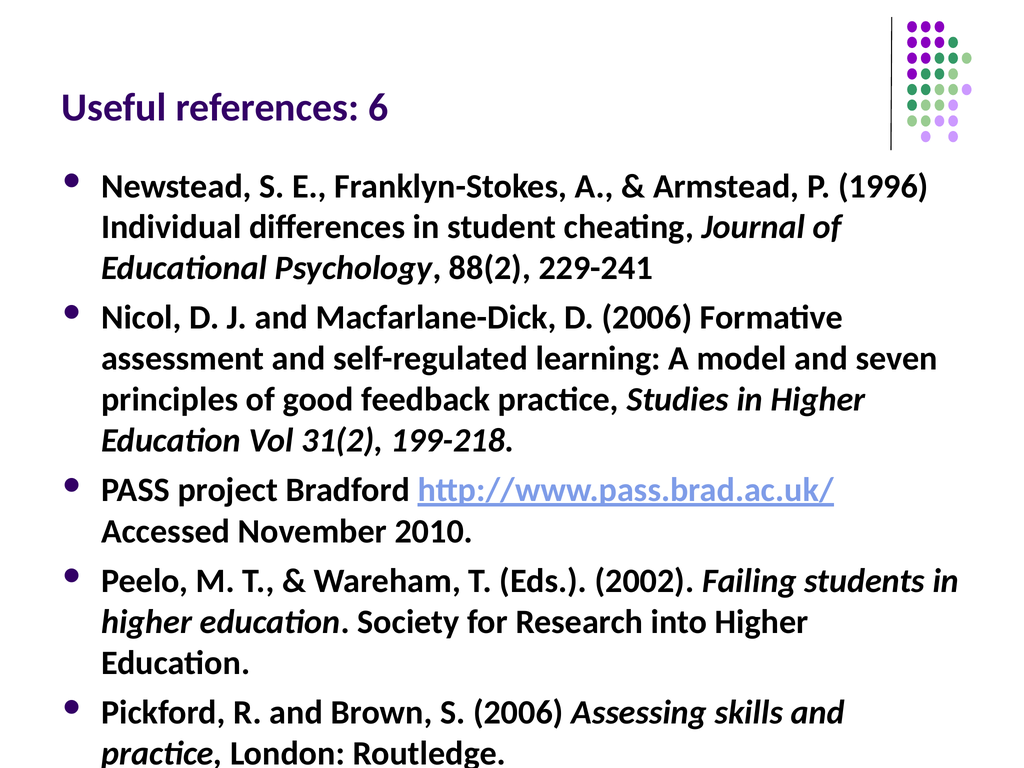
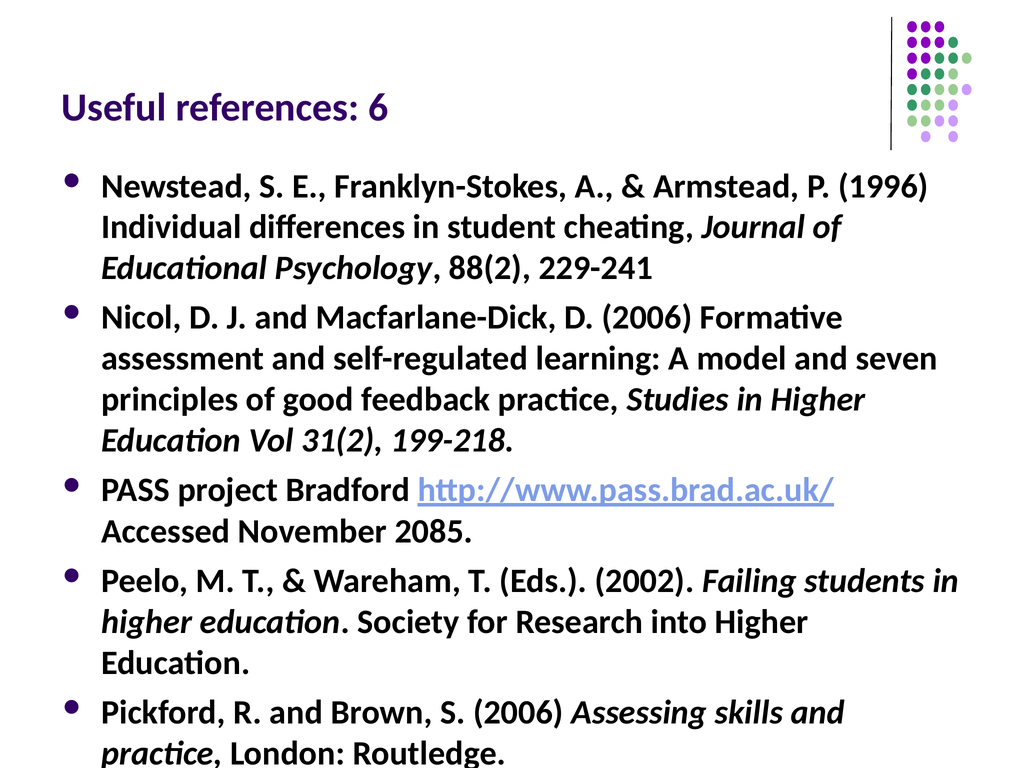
2010: 2010 -> 2085 (434, 532)
